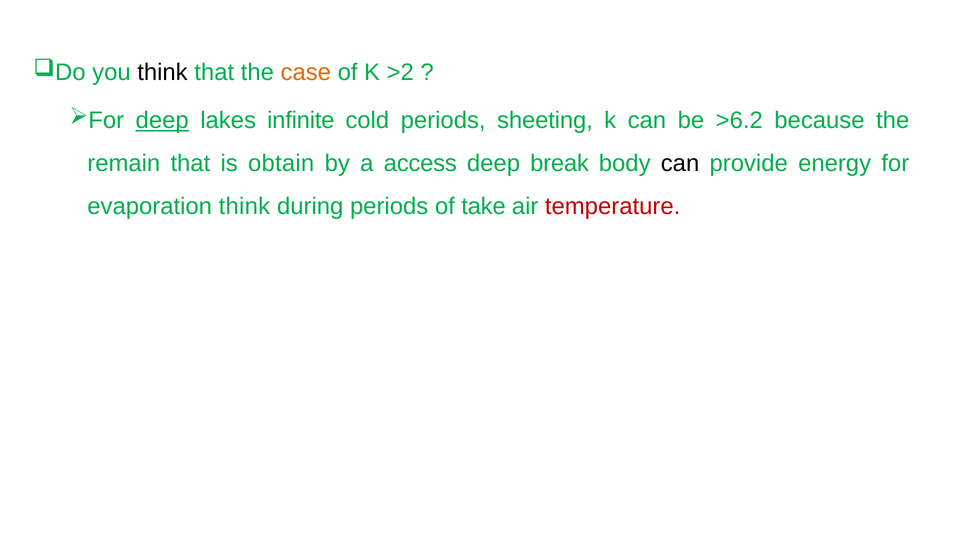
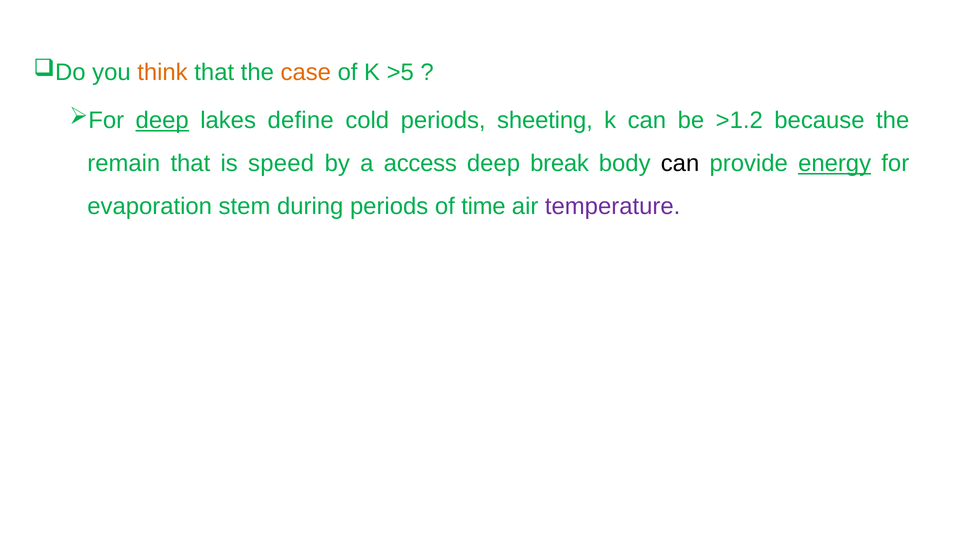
think colour: black -> orange (162, 72)
>2: >2 -> >5 (400, 72)
infinite: infinite -> define (301, 120)
>6.2: >6.2 -> >1.2 (739, 120)
obtain: obtain -> speed (281, 163)
energy underline: none -> present (835, 163)
evaporation think: think -> stem (245, 206)
take: take -> time (483, 206)
temperature colour: red -> purple (613, 206)
